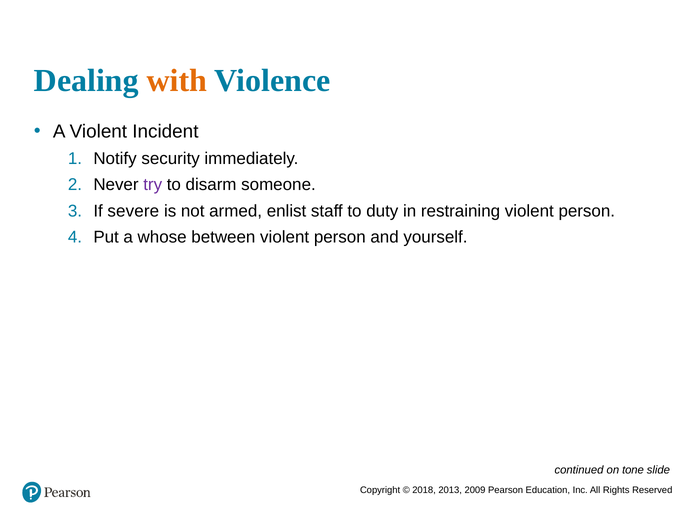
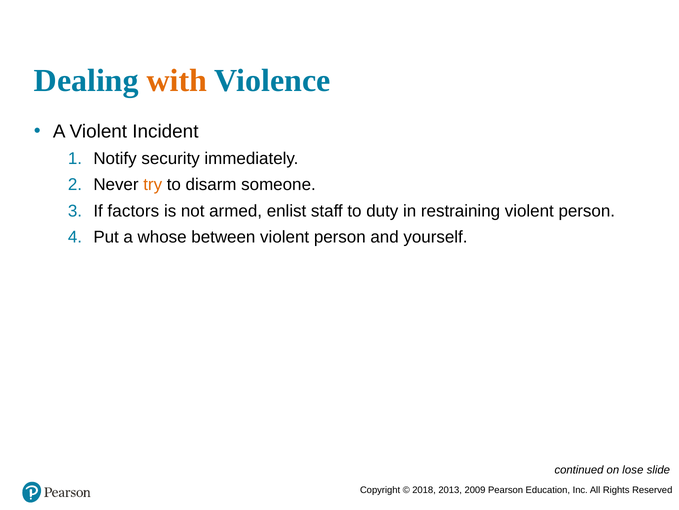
try colour: purple -> orange (153, 185)
severe: severe -> factors (133, 211)
tone: tone -> lose (633, 469)
